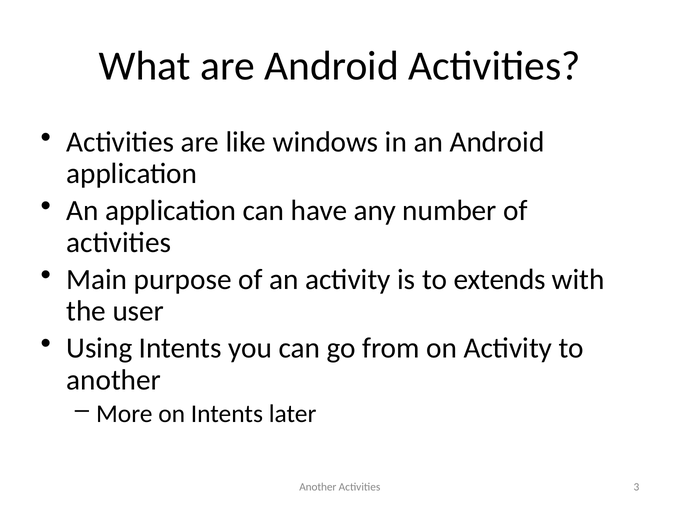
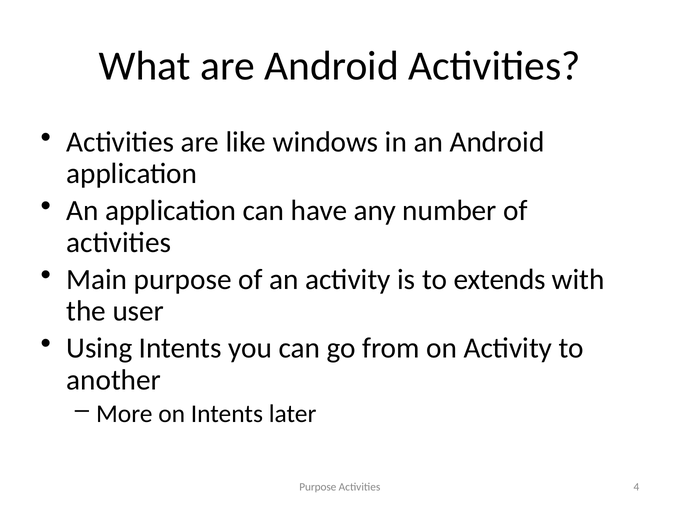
Another: Another -> Purpose (318, 487)
3: 3 -> 4 (636, 487)
